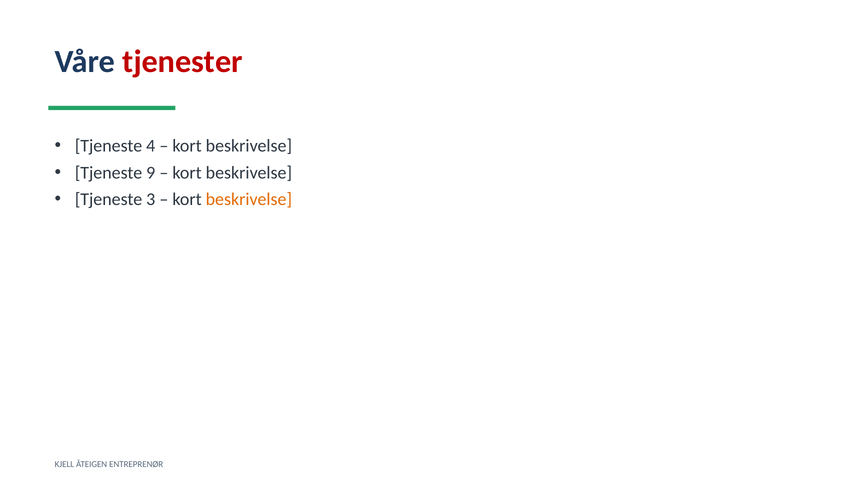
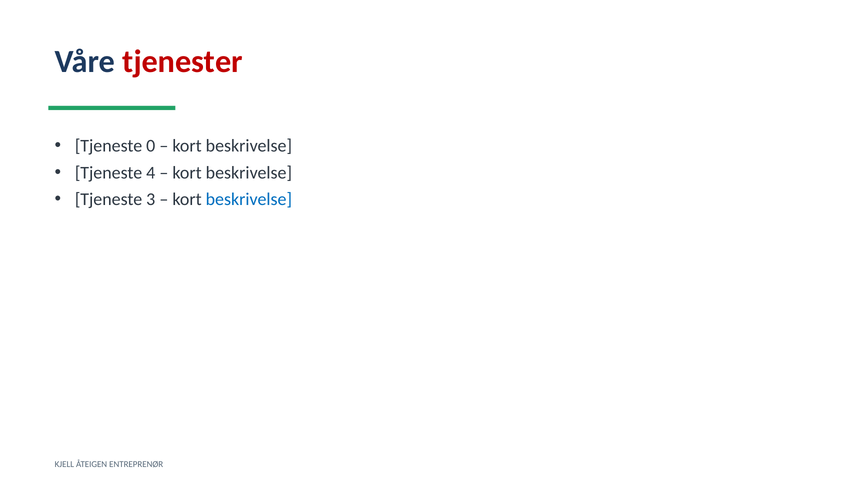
4: 4 -> 0 (151, 146)
9: 9 -> 4 (151, 173)
beskrivelse colour: orange -> blue (249, 199)
